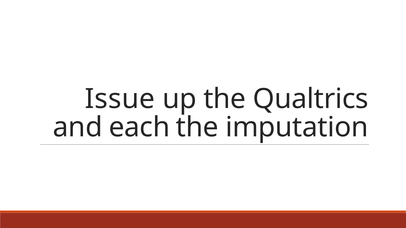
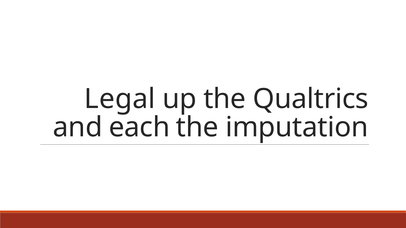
Issue: Issue -> Legal (120, 99)
